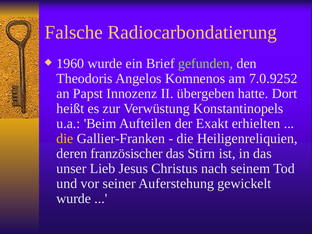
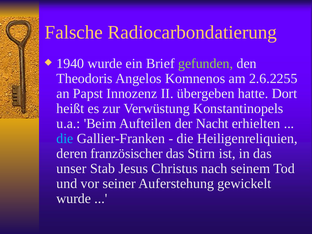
1960: 1960 -> 1940 (70, 64)
7.0.9252: 7.0.9252 -> 2.6.2255 (273, 79)
Exakt: Exakt -> Nacht (212, 124)
die colour: yellow -> light blue (65, 139)
Lieb: Lieb -> Stab (103, 168)
